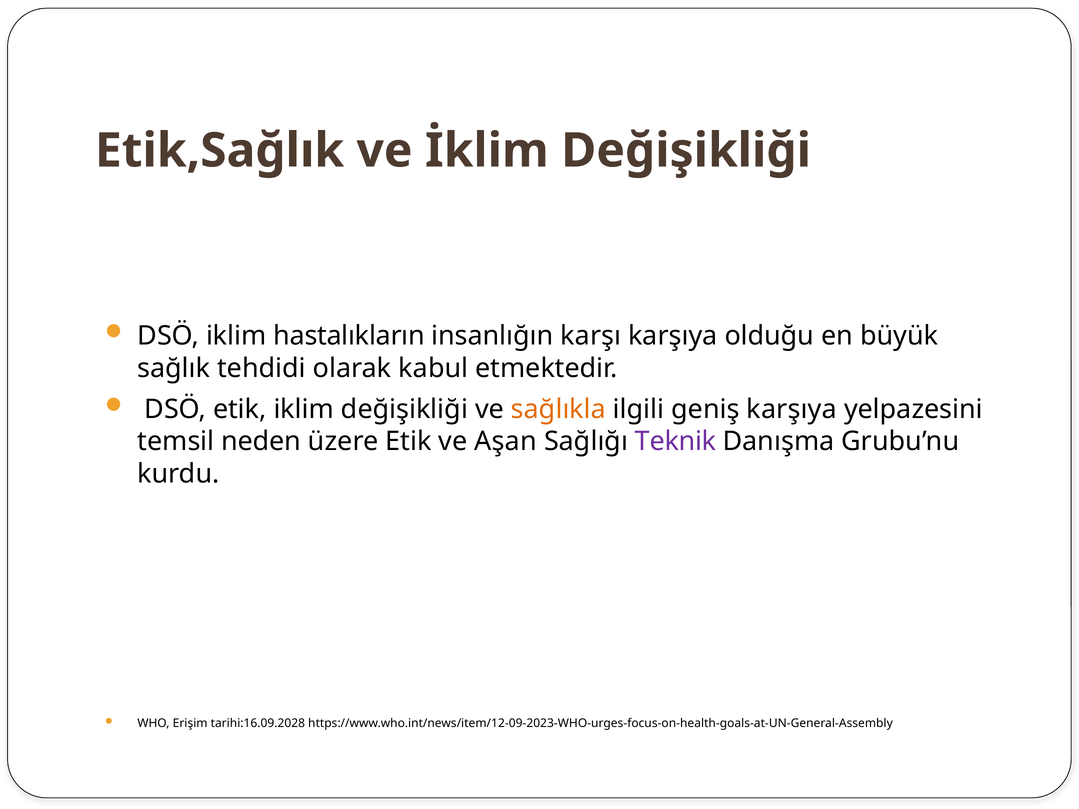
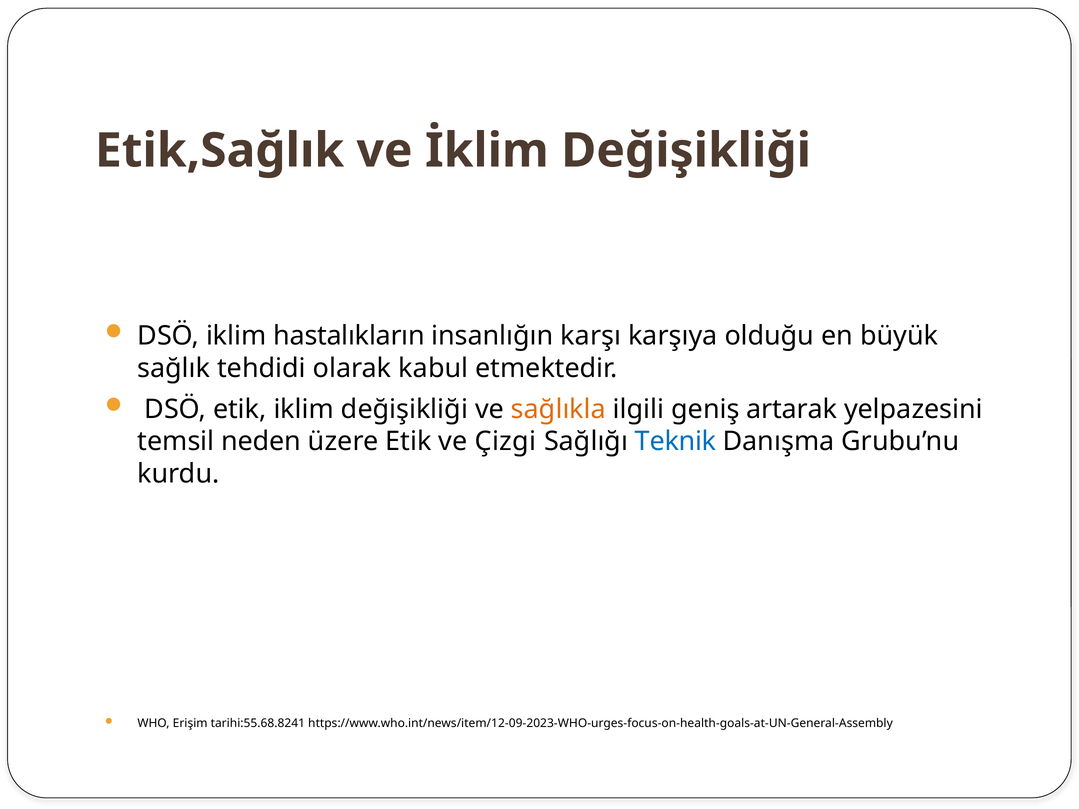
geniş karşıya: karşıya -> artarak (792, 409)
Aşan: Aşan -> Çizgi (506, 442)
Teknik colour: purple -> blue (676, 442)
tarihi:16.09.2028: tarihi:16.09.2028 -> tarihi:55.68.8241 (258, 723)
